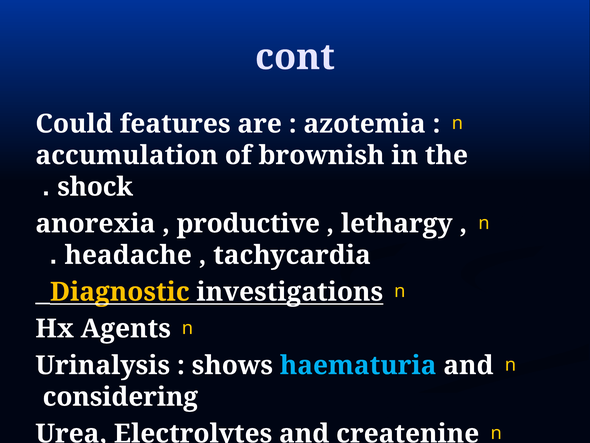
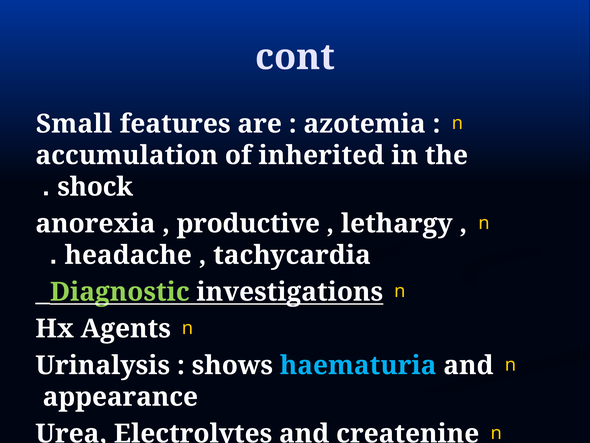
Could: Could -> Small (74, 124)
brownish: brownish -> inherited (321, 155)
Diagnostic colour: yellow -> light green (120, 292)
considering: considering -> appearance (120, 397)
